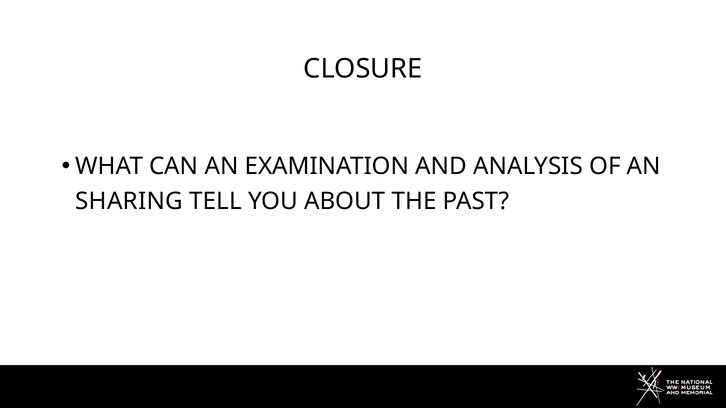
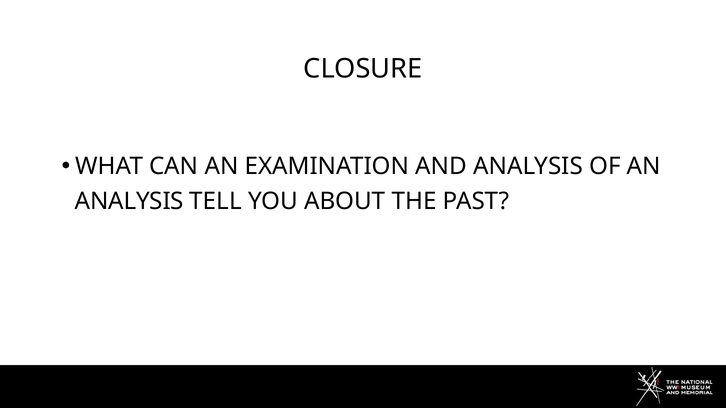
SHARING: SHARING -> ANALYSIS (129, 201)
